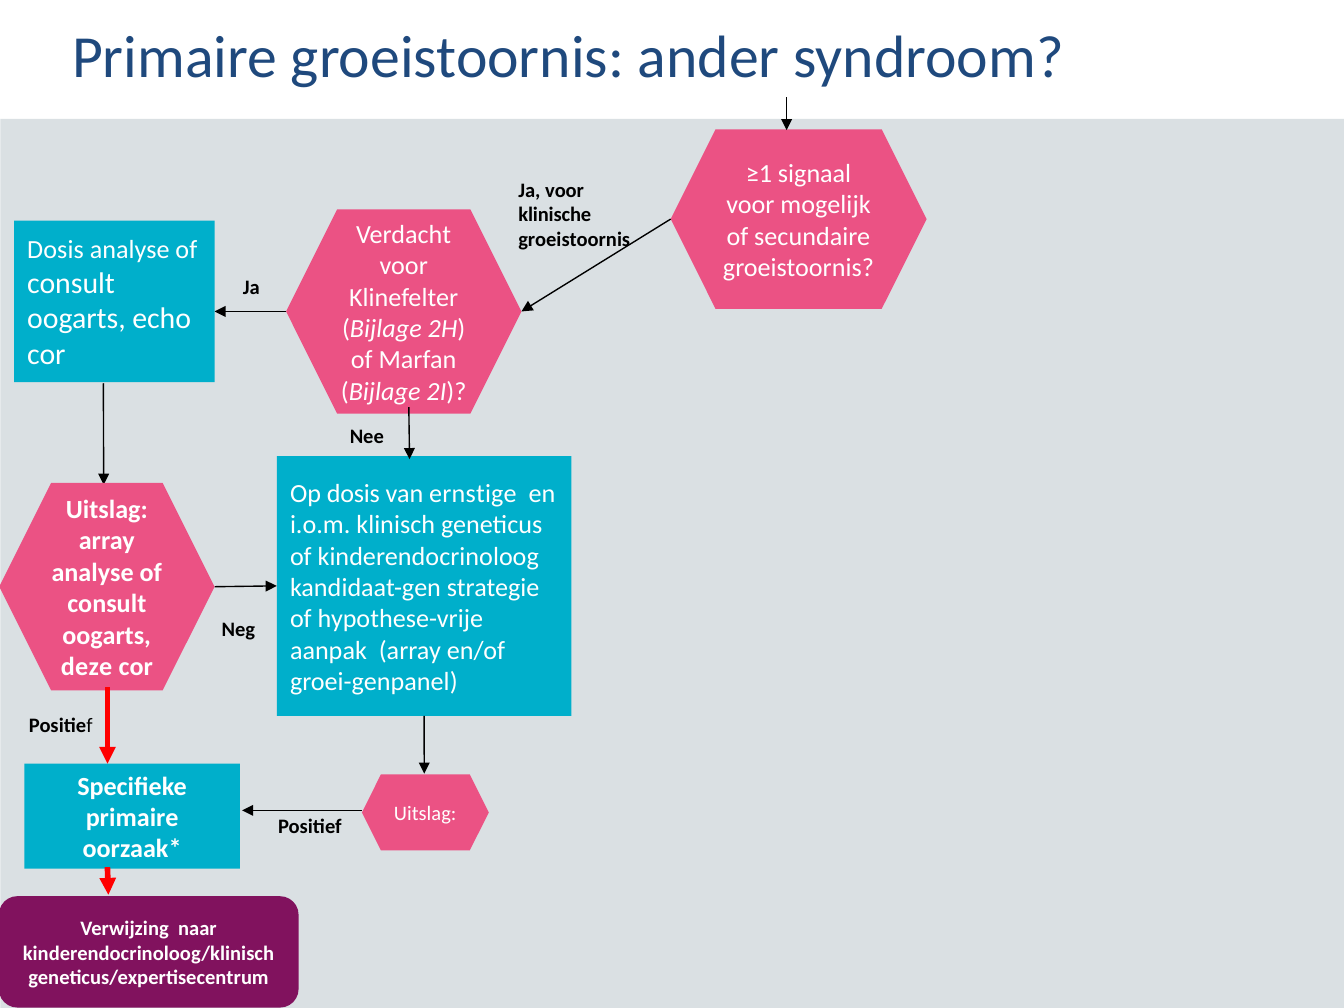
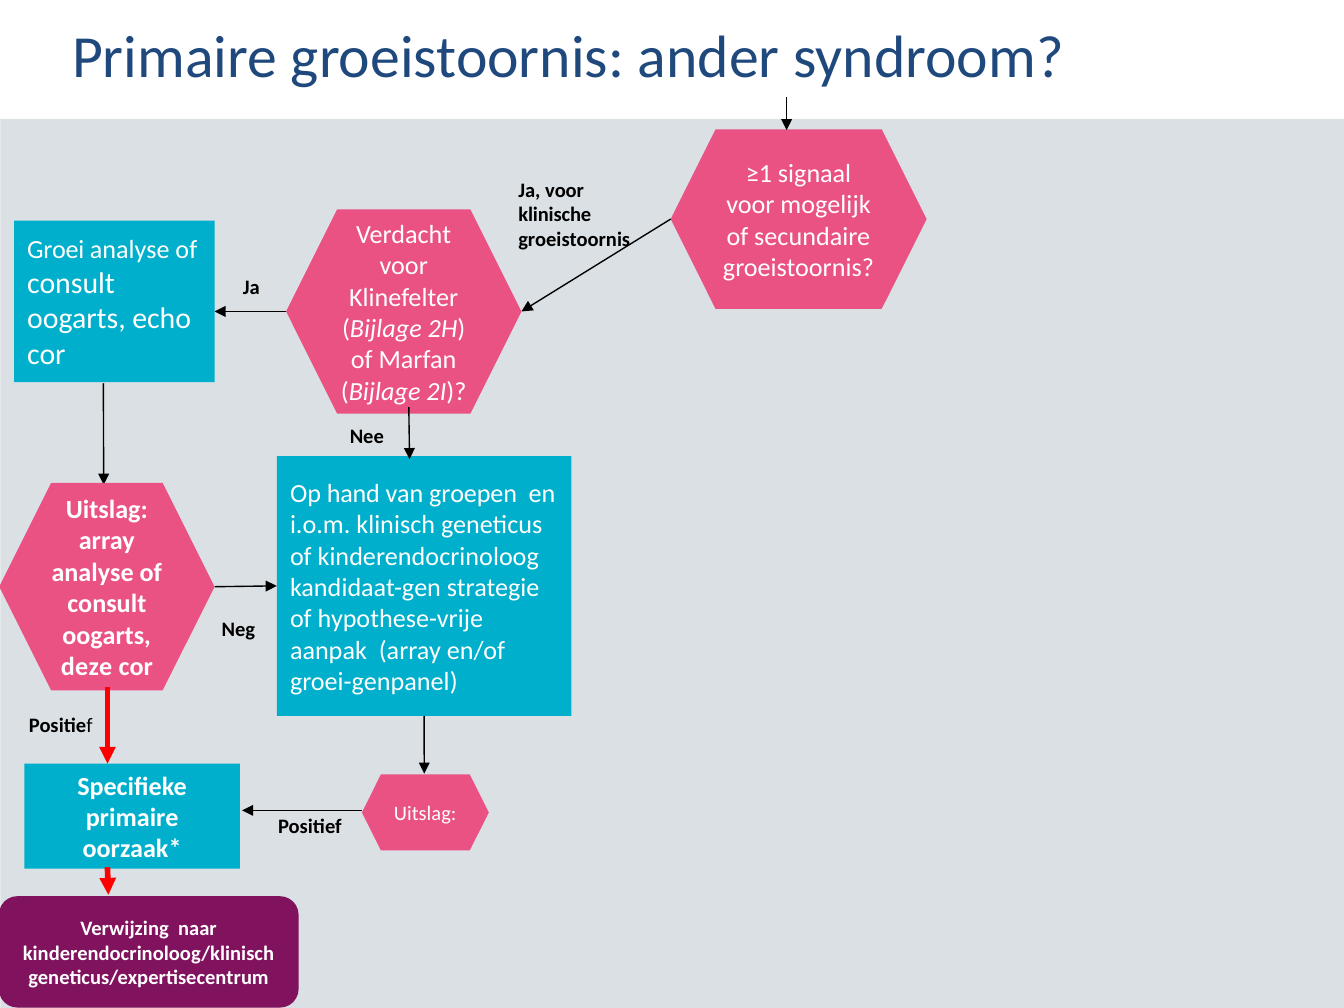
Dosis: Dosis -> Groei (56, 249)
Op dosis: dosis -> hand (353, 494)
ernstige: ernstige -> groepen (473, 494)
